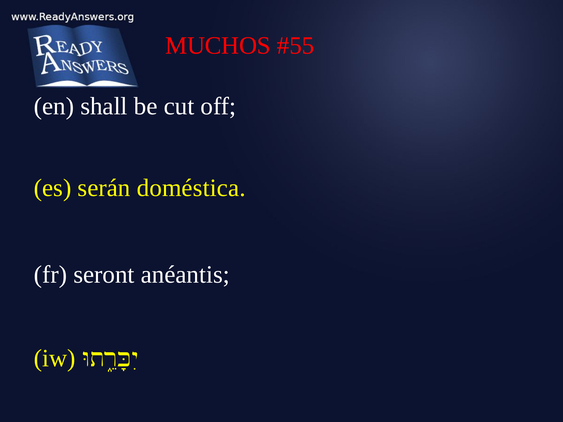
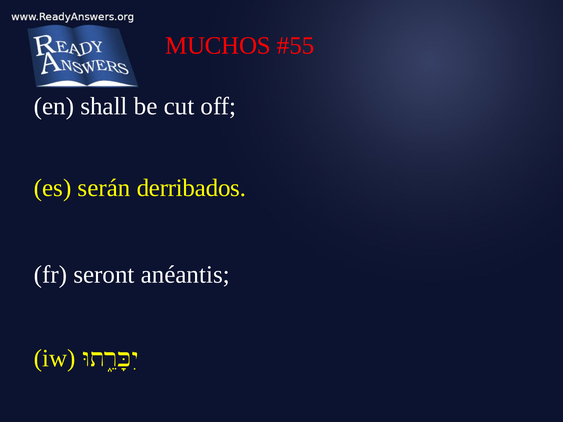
doméstica: doméstica -> derribados (191, 188)
